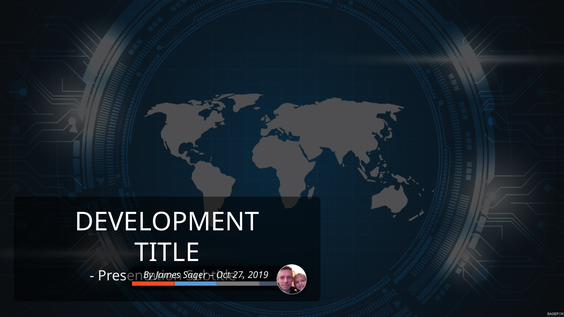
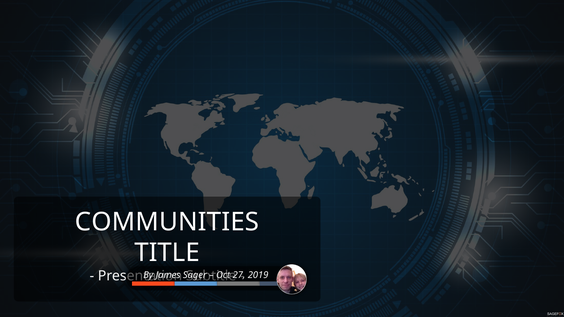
DEVELOPMENT: DEVELOPMENT -> COMMUNITIES (167, 222)
